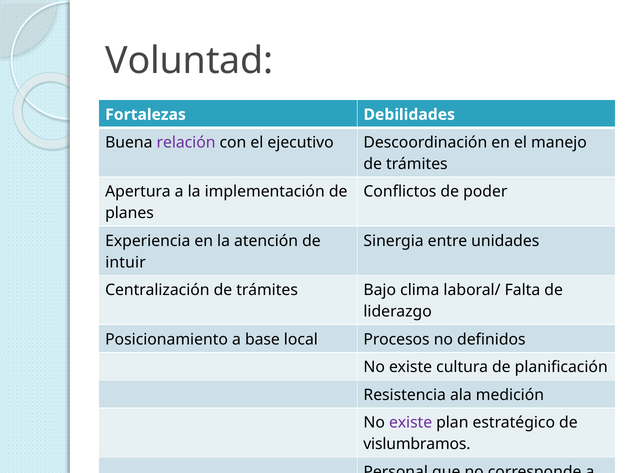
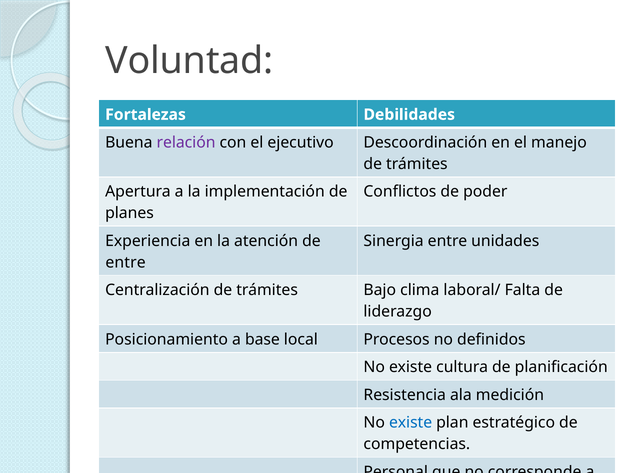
intuir: intuir -> entre (126, 262)
existe colour: purple -> blue (411, 422)
vislumbramos: vislumbramos -> competencias (417, 444)
